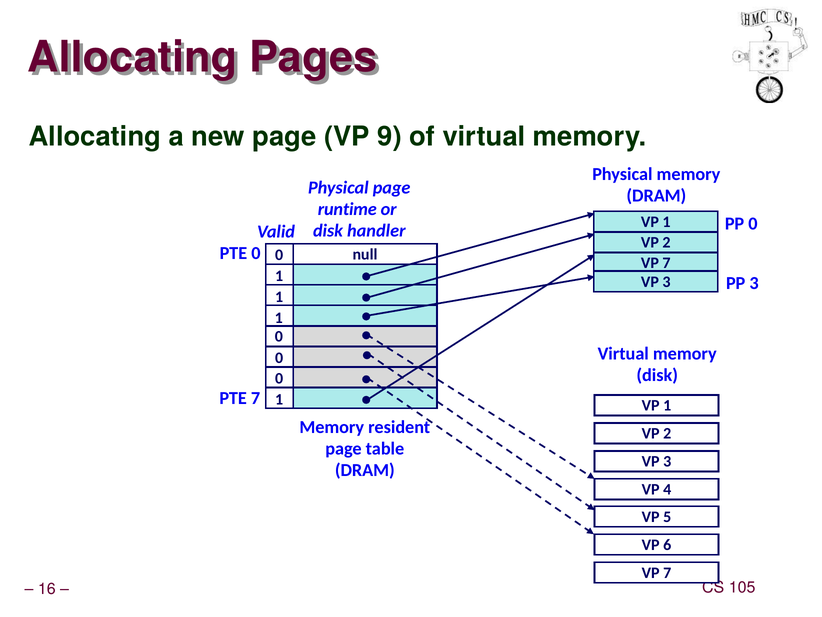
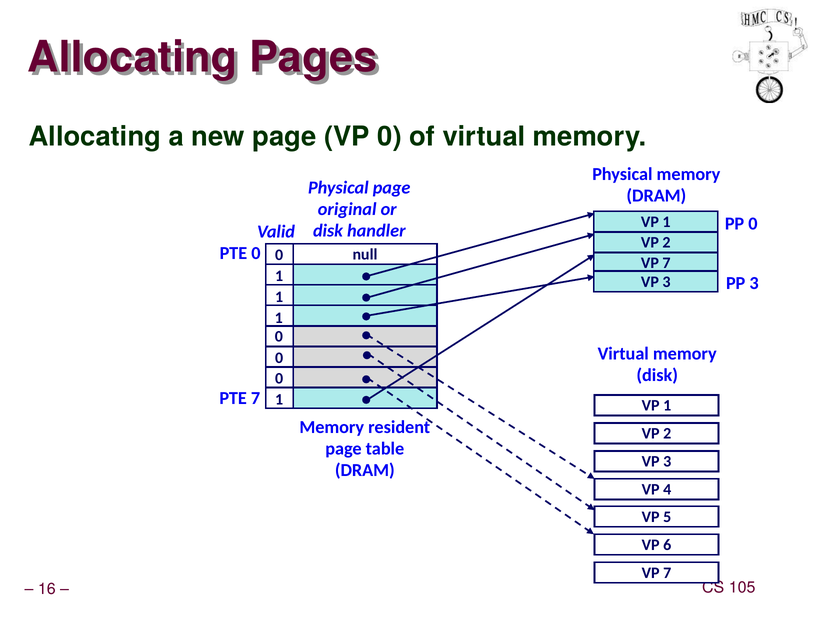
VP 9: 9 -> 0 (389, 136)
runtime: runtime -> original (347, 209)
